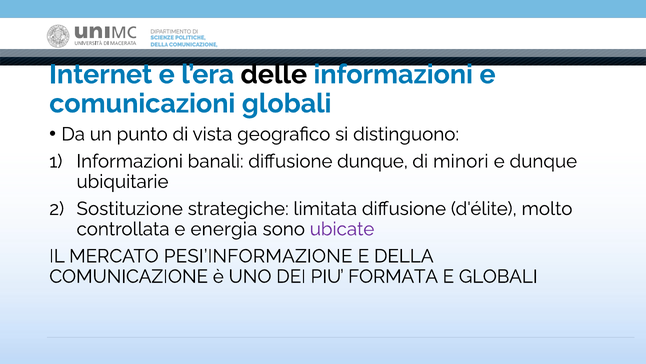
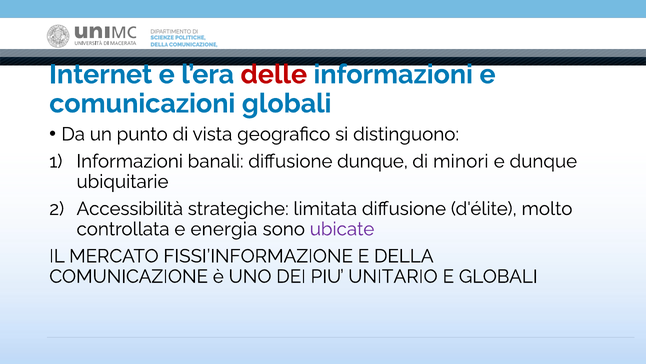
delle colour: black -> red (274, 74)
Sostituzione: Sostituzione -> Accessibilità (130, 208)
PESI’INFORMAZIONE: PESI’INFORMAZIONE -> FISSI’INFORMAZIONE (258, 256)
FORMATA: FORMATA -> UNITARIO (393, 276)
